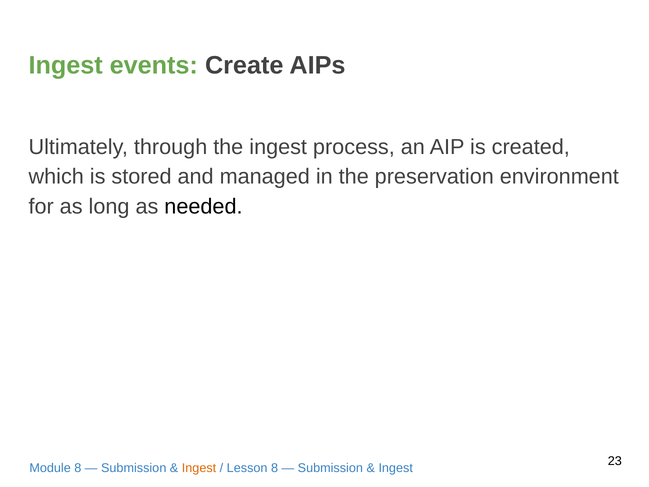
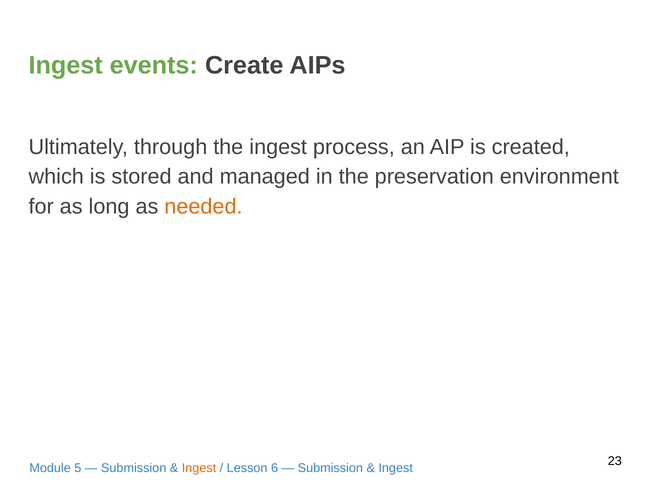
needed colour: black -> orange (203, 207)
Module 8: 8 -> 5 (78, 468)
Lesson 8: 8 -> 6 (275, 468)
